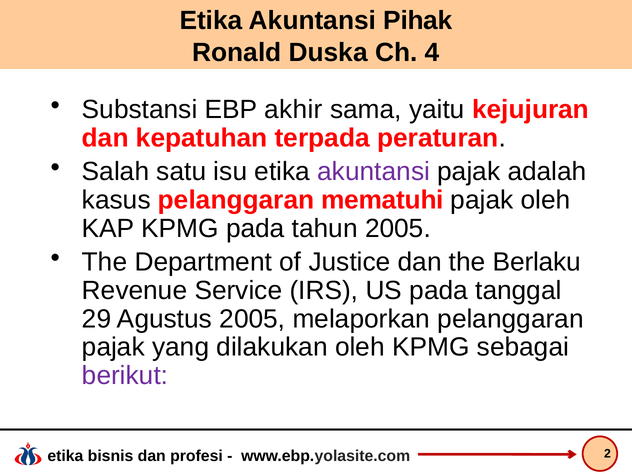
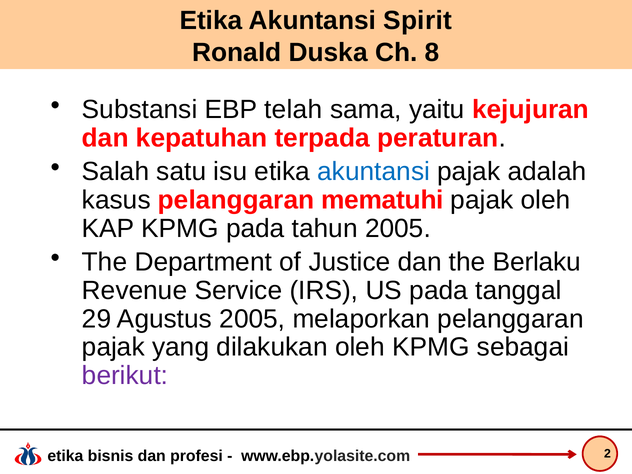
Pihak: Pihak -> Spirit (418, 21)
4: 4 -> 8 (432, 52)
akhir: akhir -> telah (293, 110)
akuntansi colour: purple -> blue (374, 172)
